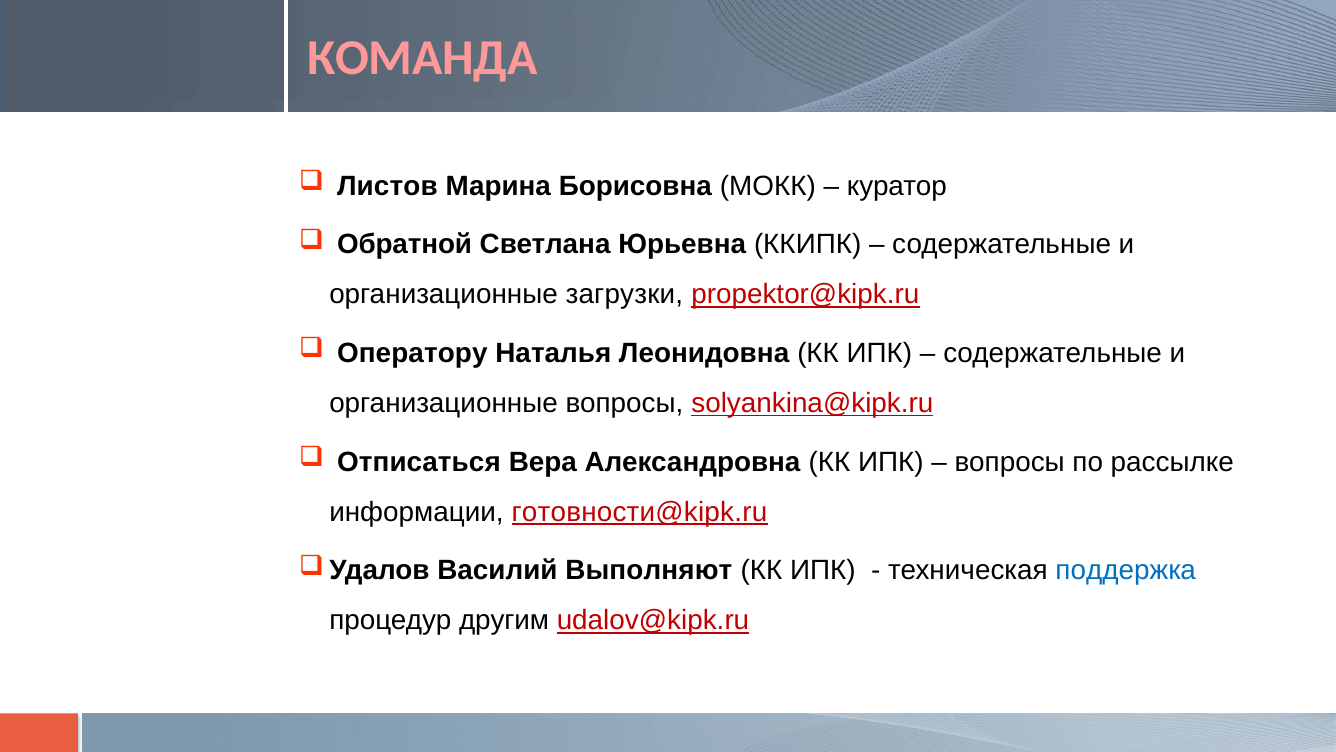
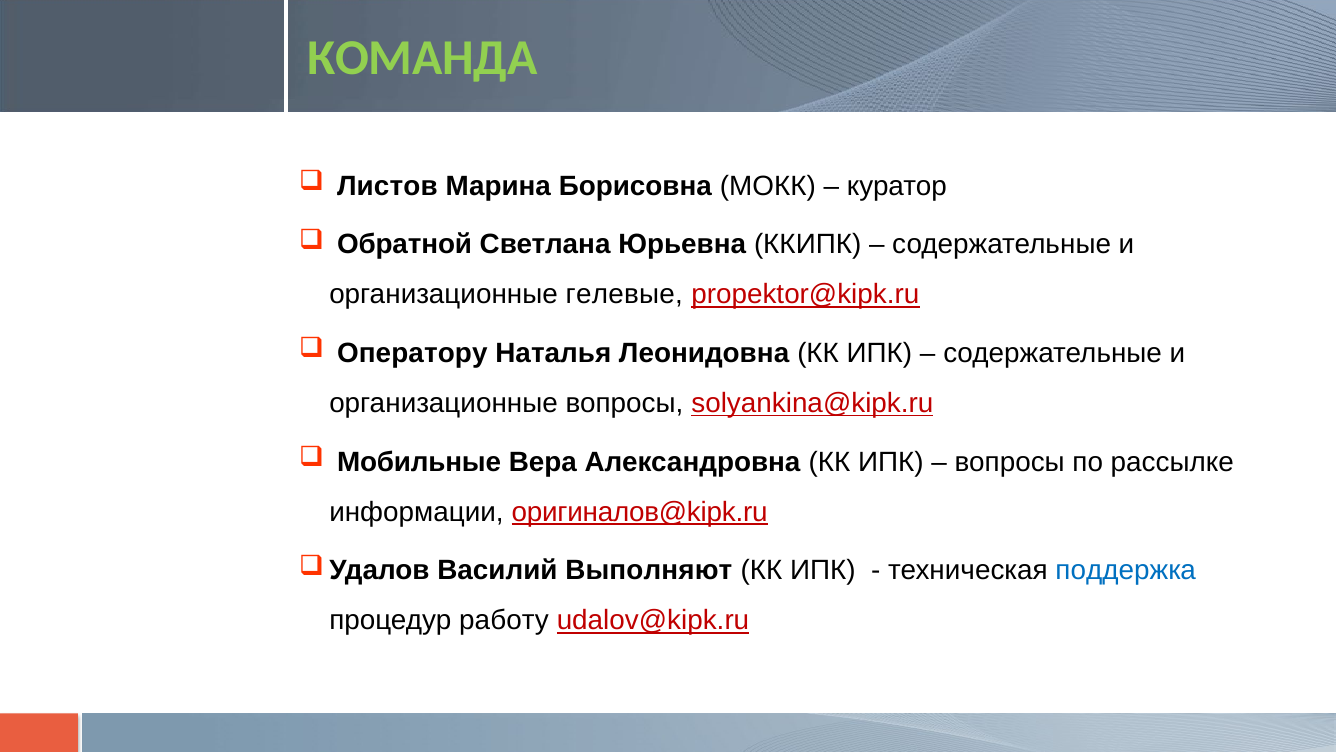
КОМАНДА colour: pink -> light green (422, 58)
загрузки: загрузки -> гелевые (624, 294)
Отписаться: Отписаться -> Мобильные (419, 462)
готовности@kipk.ru: готовности@kipk.ru -> оригиналов@kipk.ru (640, 512)
другим: другим -> работу (504, 620)
